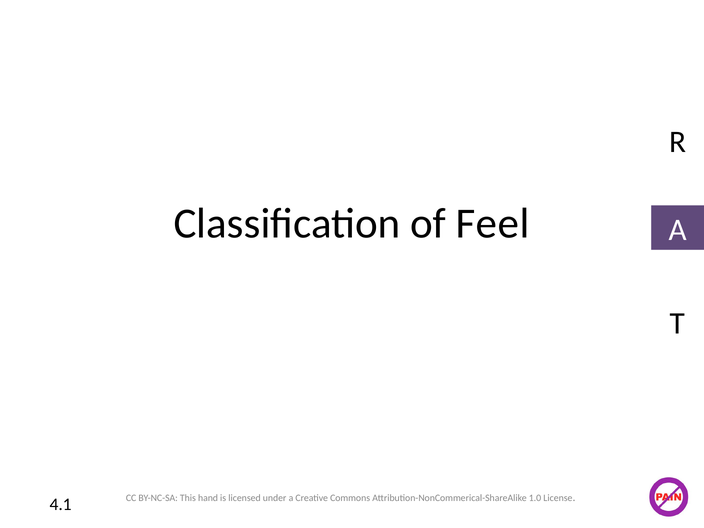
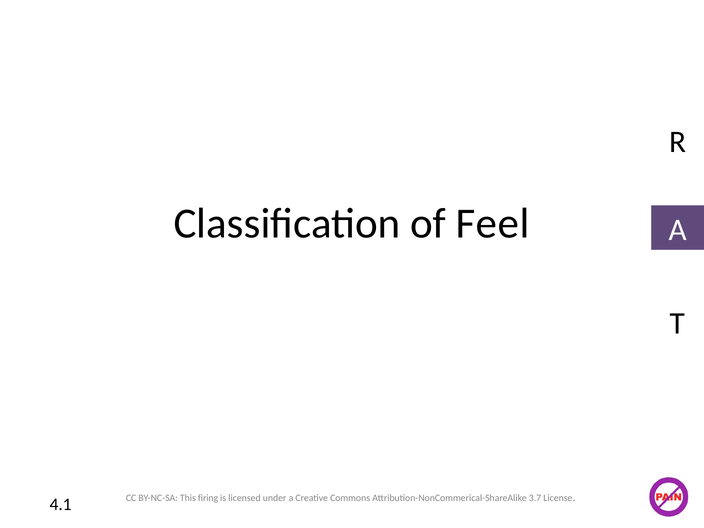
hand: hand -> firing (208, 498)
1.0: 1.0 -> 3.7 (535, 498)
